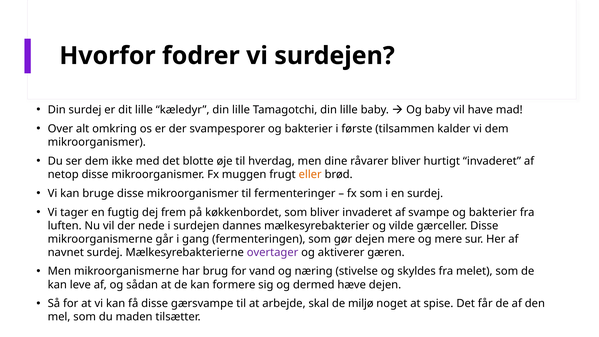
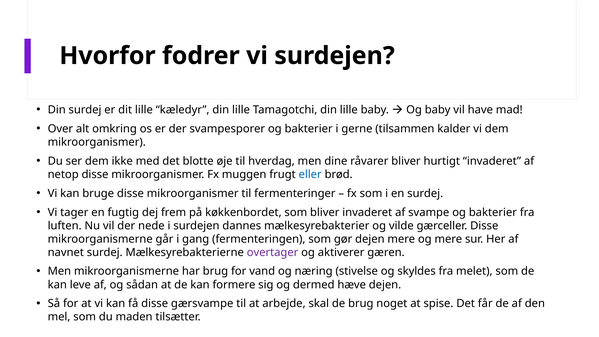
første: første -> gerne (357, 129)
eller colour: orange -> blue (310, 174)
de miljø: miljø -> brug (361, 304)
